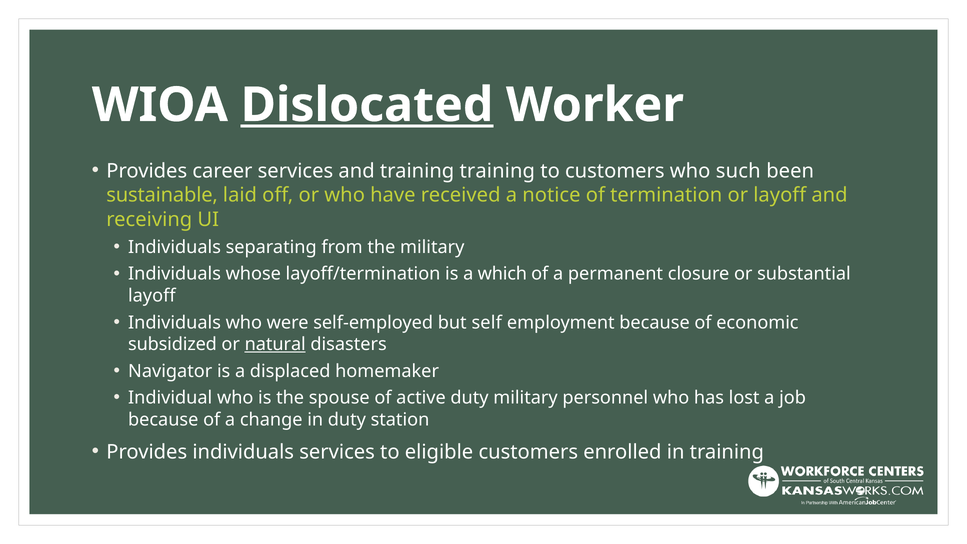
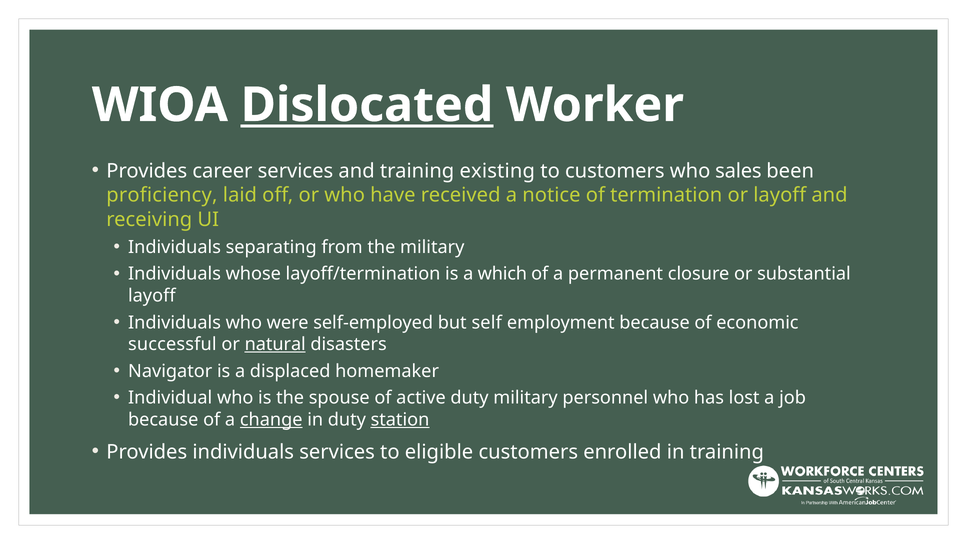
training training: training -> existing (497, 171)
such: such -> sales (738, 171)
sustainable: sustainable -> proficiency (162, 195)
subsidized: subsidized -> successful (172, 344)
change underline: none -> present (271, 420)
station underline: none -> present (400, 420)
